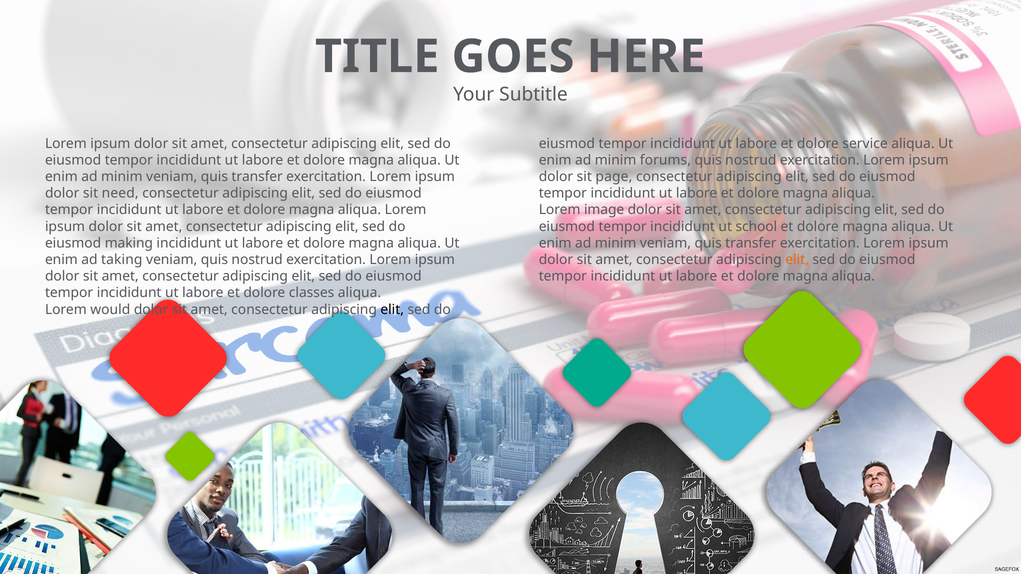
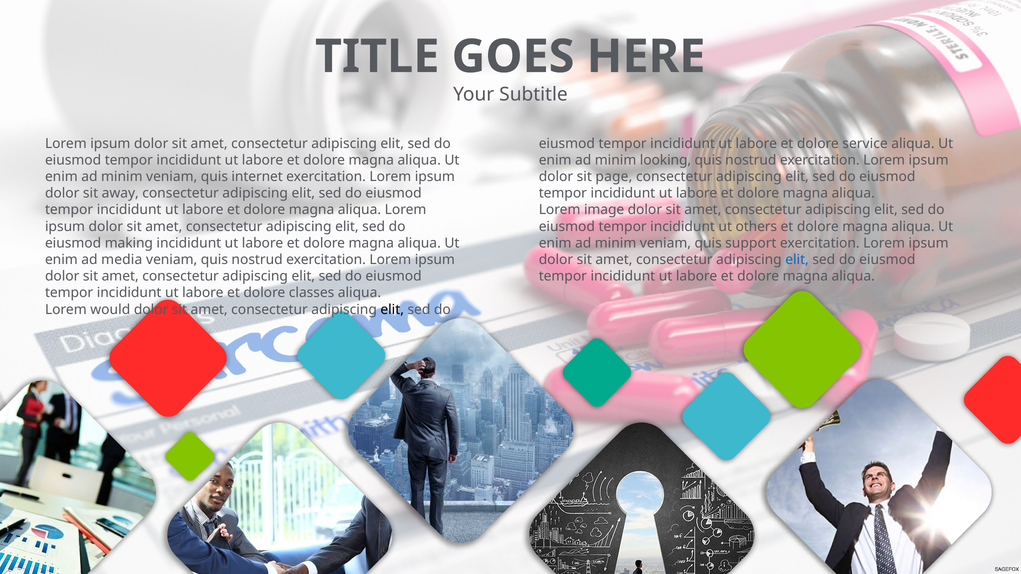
forums: forums -> looking (666, 160)
transfer: transfer -> internet (257, 177)
need: need -> away (120, 193)
school: school -> others (756, 227)
transfer: transfer -> support (751, 243)
taking: taking -> media (122, 260)
elit colour: orange -> blue (797, 260)
